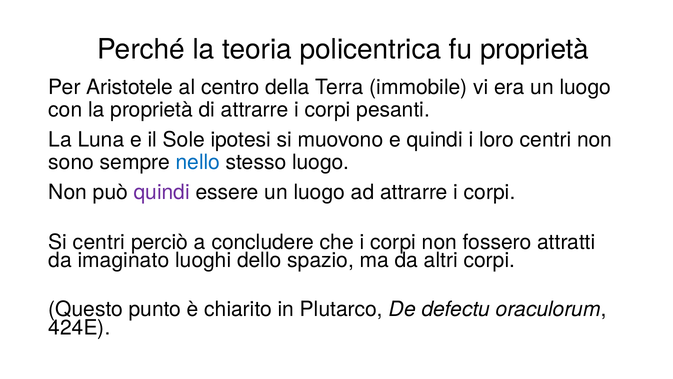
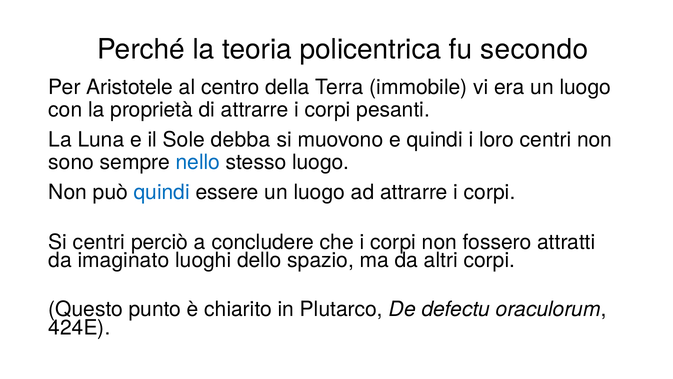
fu proprietà: proprietà -> secondo (534, 50)
ipotesi: ipotesi -> debba (241, 140)
quindi colour: purple -> blue (162, 192)
